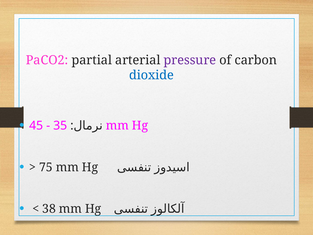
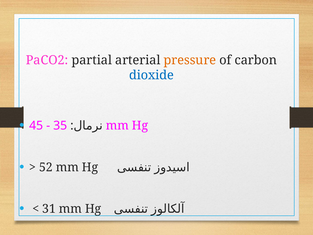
pressure colour: purple -> orange (190, 60)
75: 75 -> 52 (46, 167)
38: 38 -> 31 (49, 209)
